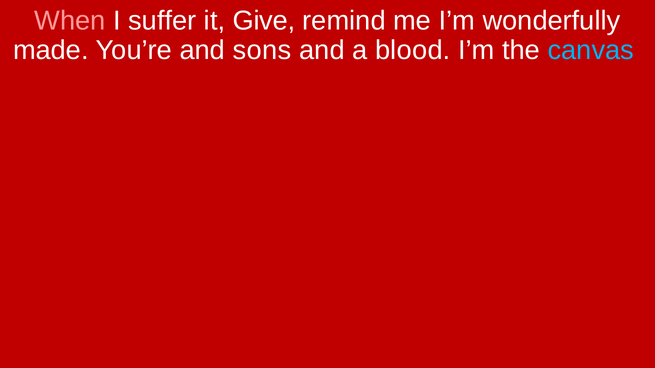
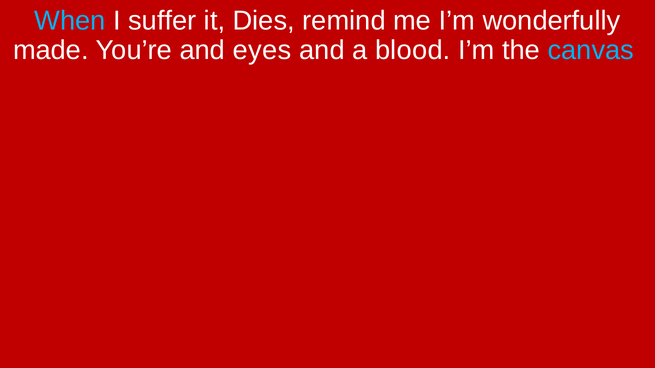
When colour: pink -> light blue (70, 21)
Give: Give -> Dies (264, 21)
sons: sons -> eyes (262, 50)
